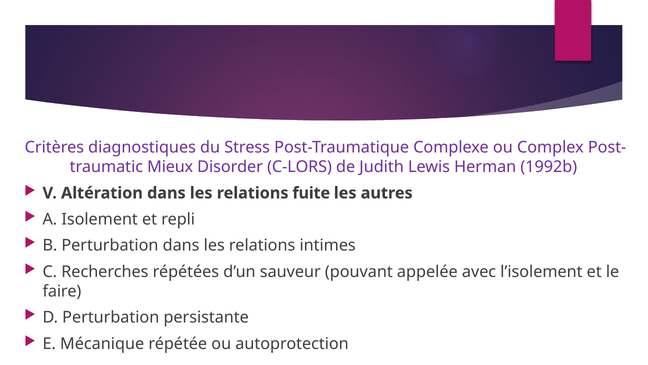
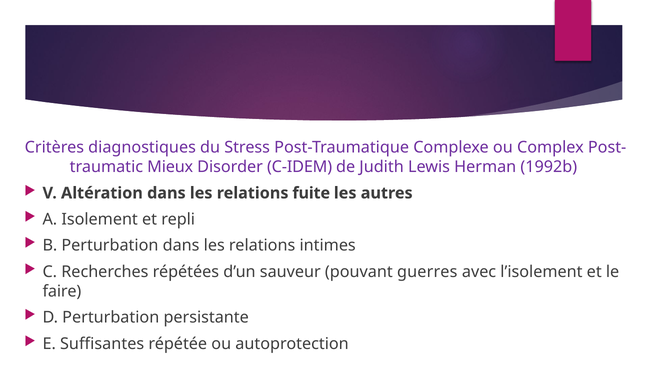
C-LORS: C-LORS -> C-IDEM (300, 167)
appelée: appelée -> guerres (427, 271)
Mécanique: Mécanique -> Suffisantes (102, 343)
